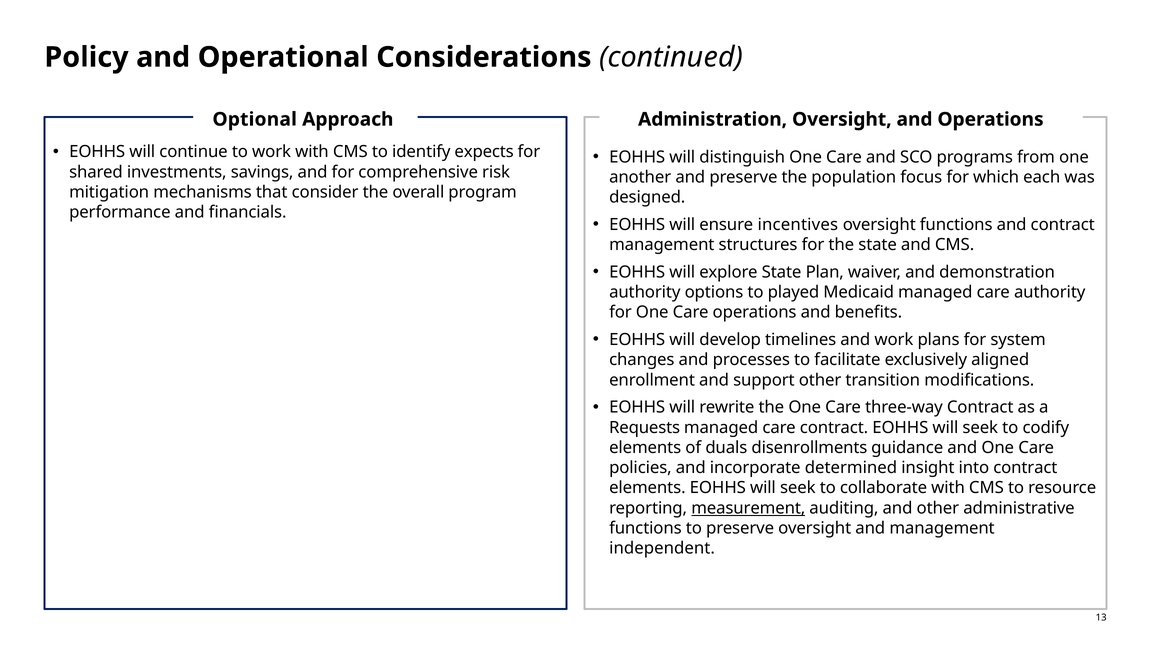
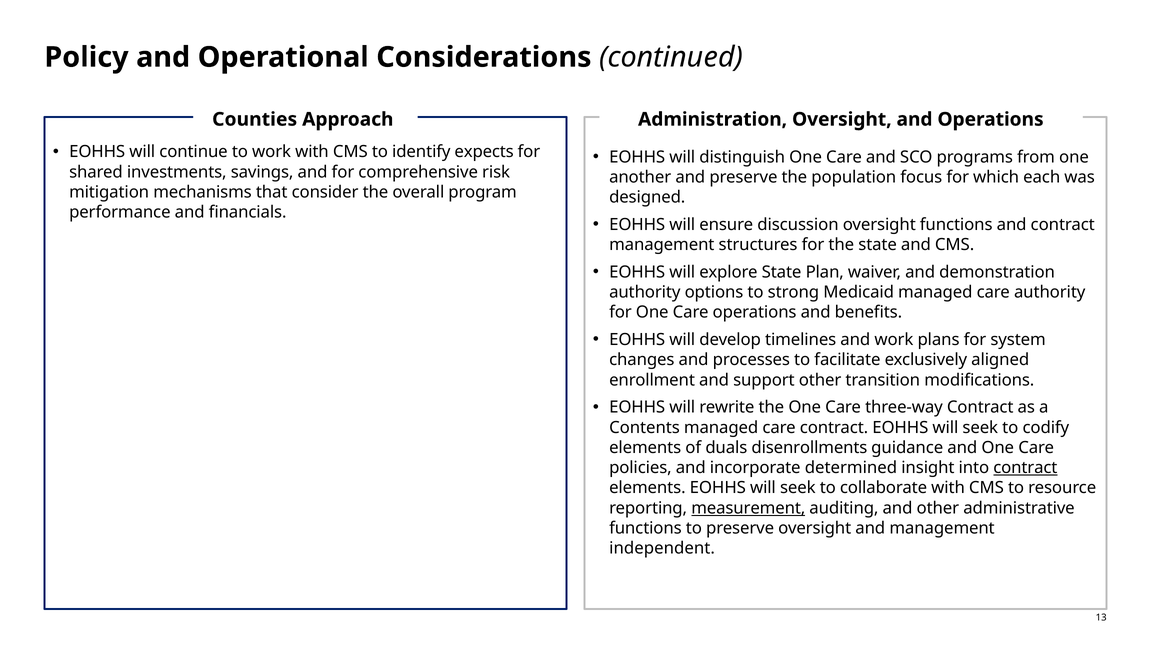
Optional: Optional -> Counties (255, 119)
incentives: incentives -> discussion (798, 225)
played: played -> strong (793, 292)
Requests: Requests -> Contents (645, 428)
contract underline: none -> present (1025, 468)
